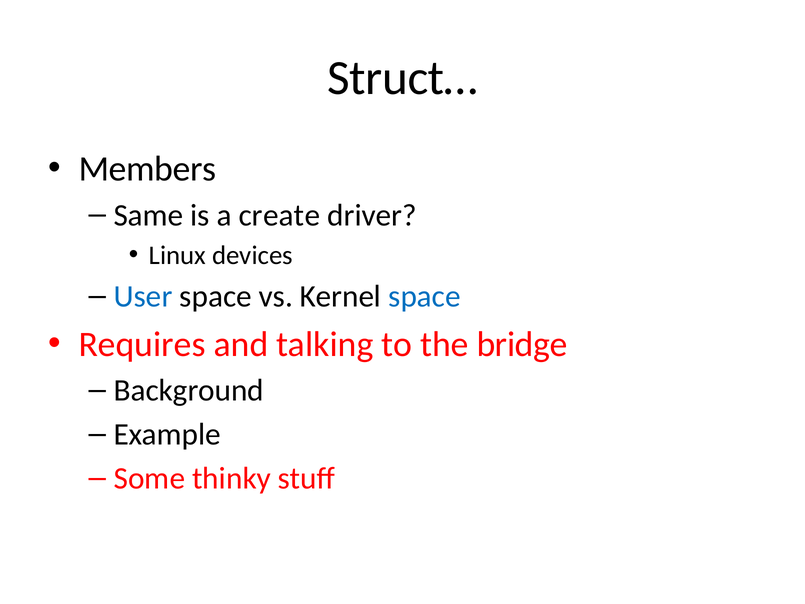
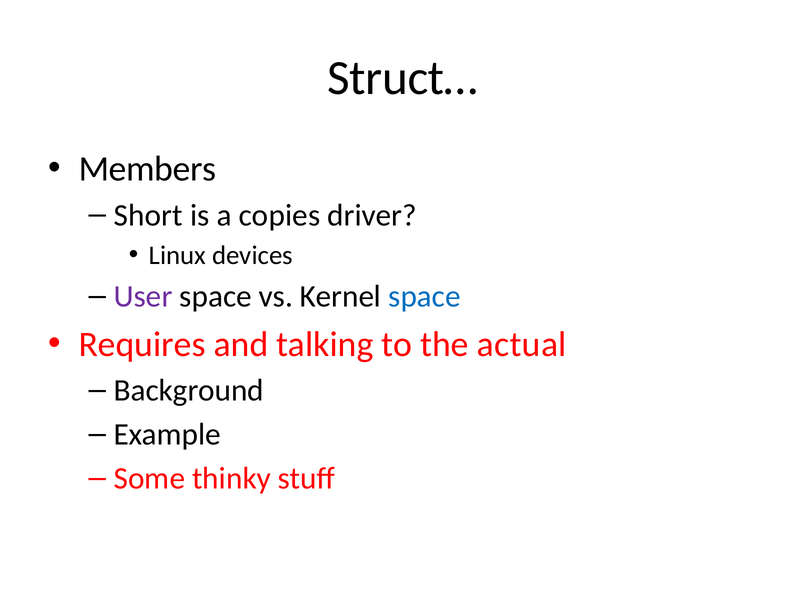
Same: Same -> Short (148, 215)
create: create -> copies (279, 215)
User colour: blue -> purple (143, 297)
bridge: bridge -> actual (522, 344)
